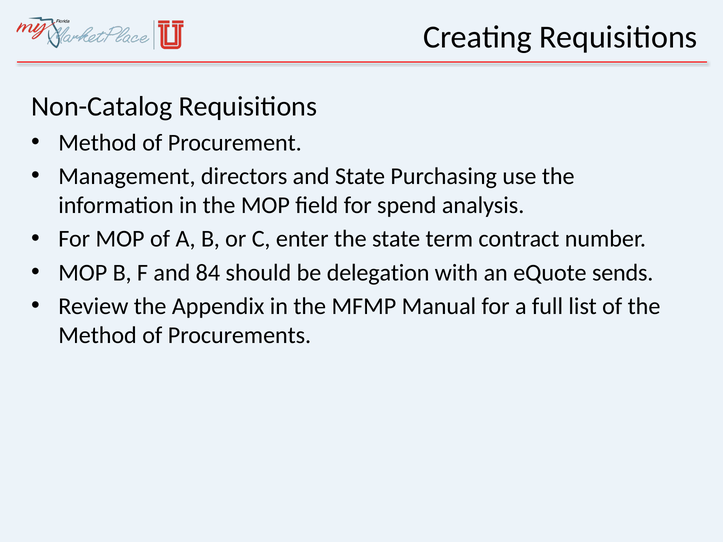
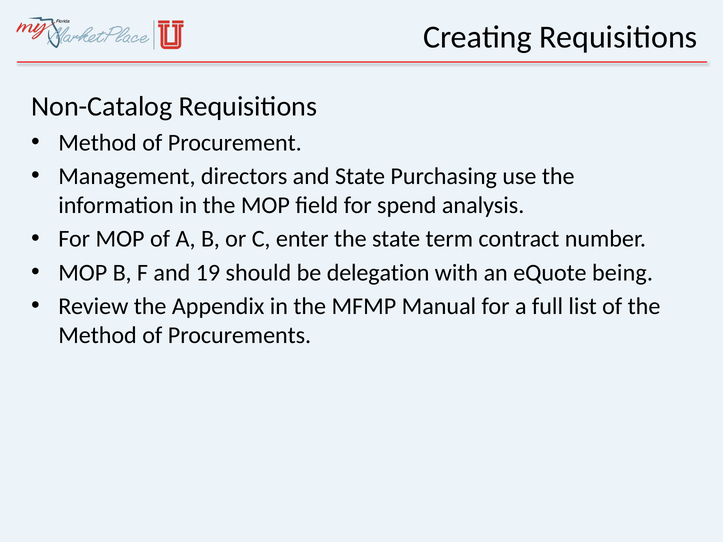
84: 84 -> 19 (208, 273)
sends: sends -> being (623, 273)
